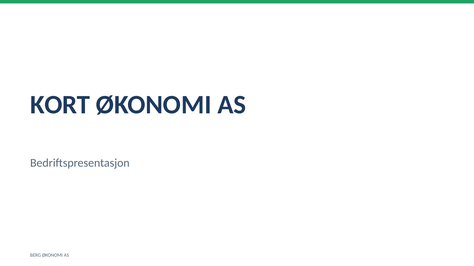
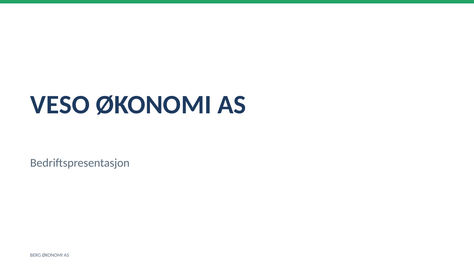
KORT: KORT -> VESO (60, 105)
